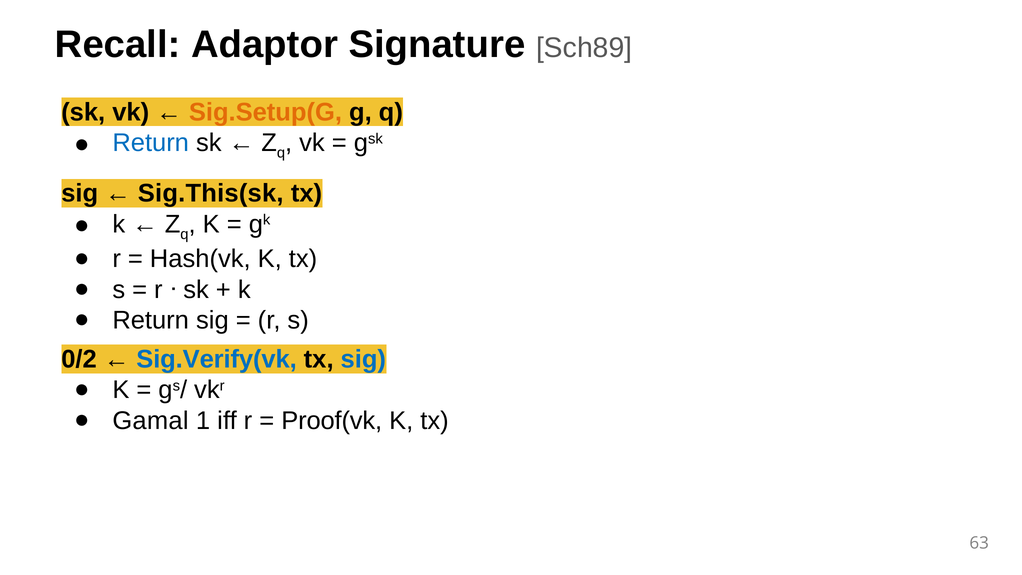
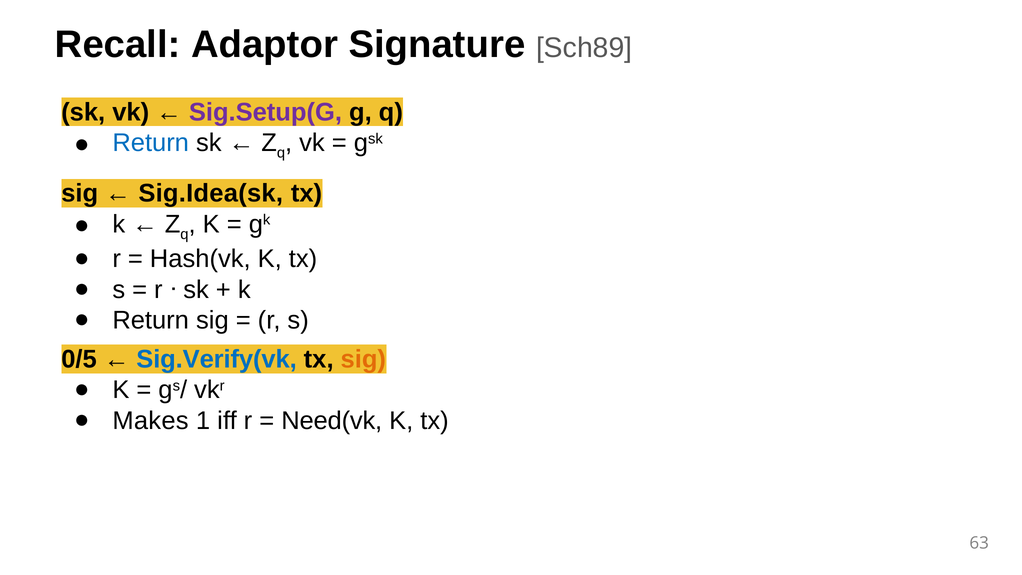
Sig.Setup(G colour: orange -> purple (265, 112)
Sig.This(sk: Sig.This(sk -> Sig.Idea(sk (211, 194)
0/2: 0/2 -> 0/5 (79, 359)
sig colour: blue -> orange (363, 359)
Gamal: Gamal -> Makes (151, 421)
Proof(vk: Proof(vk -> Need(vk (332, 421)
